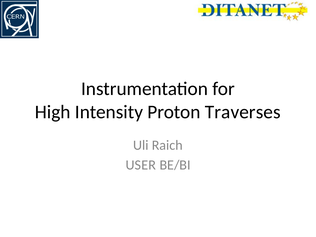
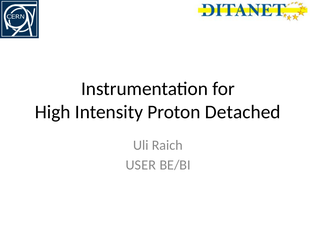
Traverses: Traverses -> Detached (243, 112)
